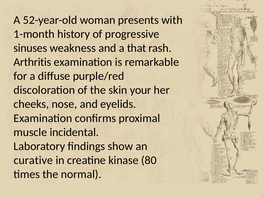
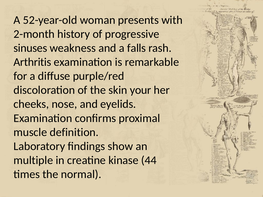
1-month: 1-month -> 2-month (34, 34)
that: that -> falls (137, 48)
incidental: incidental -> definition (74, 132)
curative: curative -> multiple (33, 160)
80: 80 -> 44 (149, 160)
